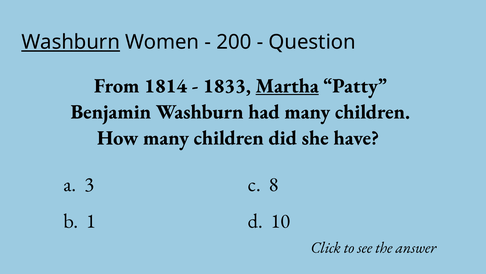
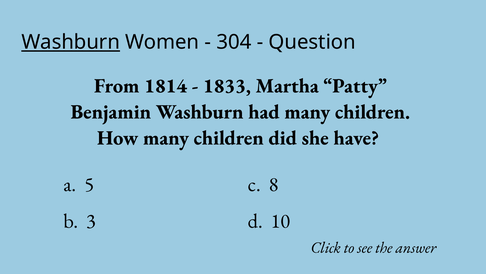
200: 200 -> 304 (234, 42)
Martha underline: present -> none (287, 86)
3: 3 -> 5 (89, 184)
1: 1 -> 3 (91, 221)
